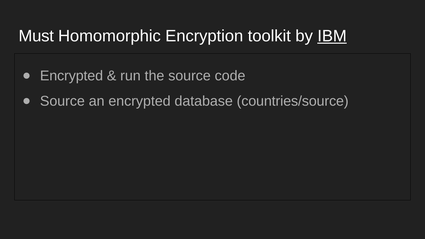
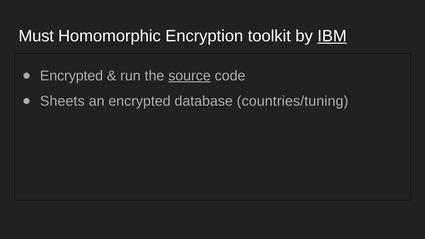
source underline: none -> present (190, 76)
Source: Source -> Sheets (62, 101)
countries/source: countries/source -> countries/tuning (293, 101)
